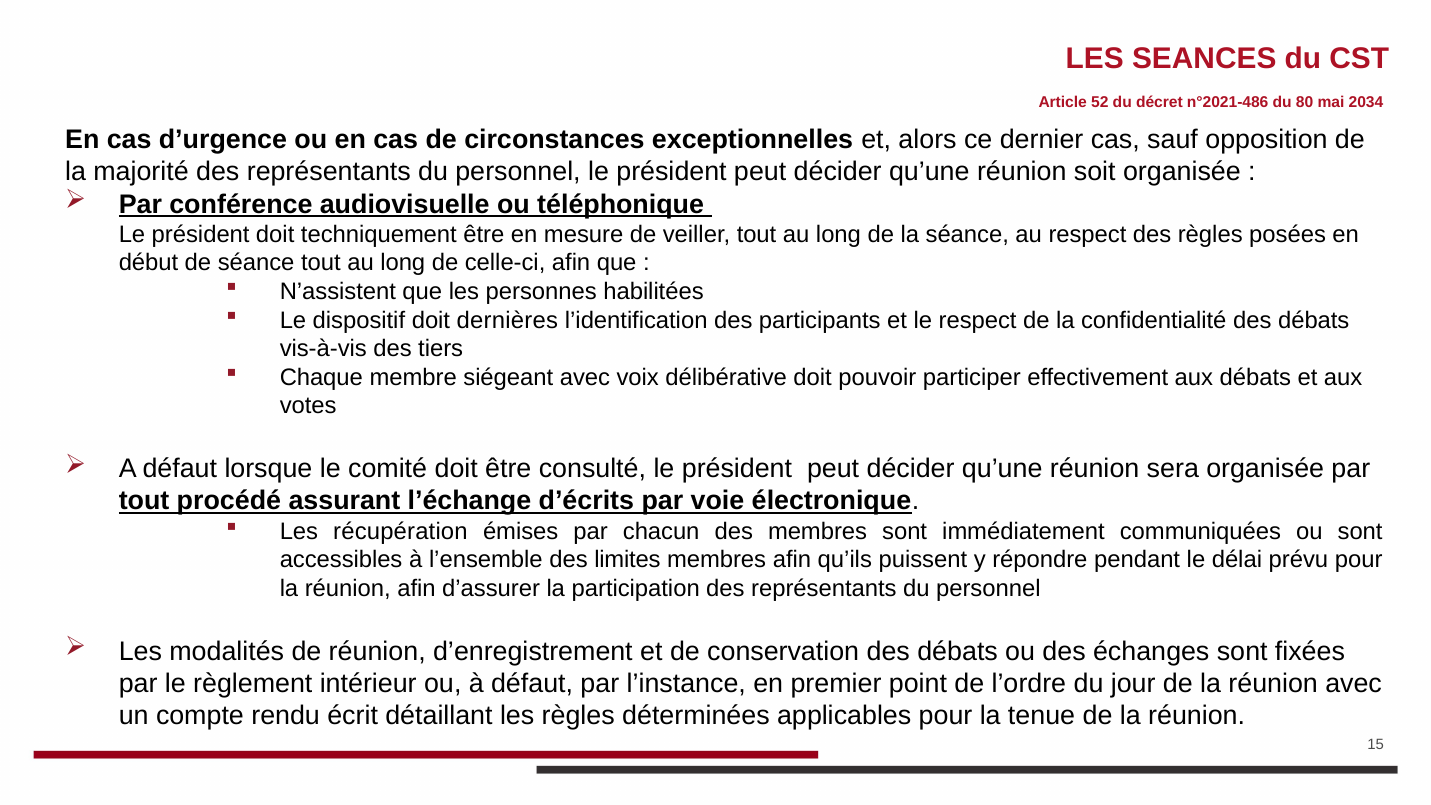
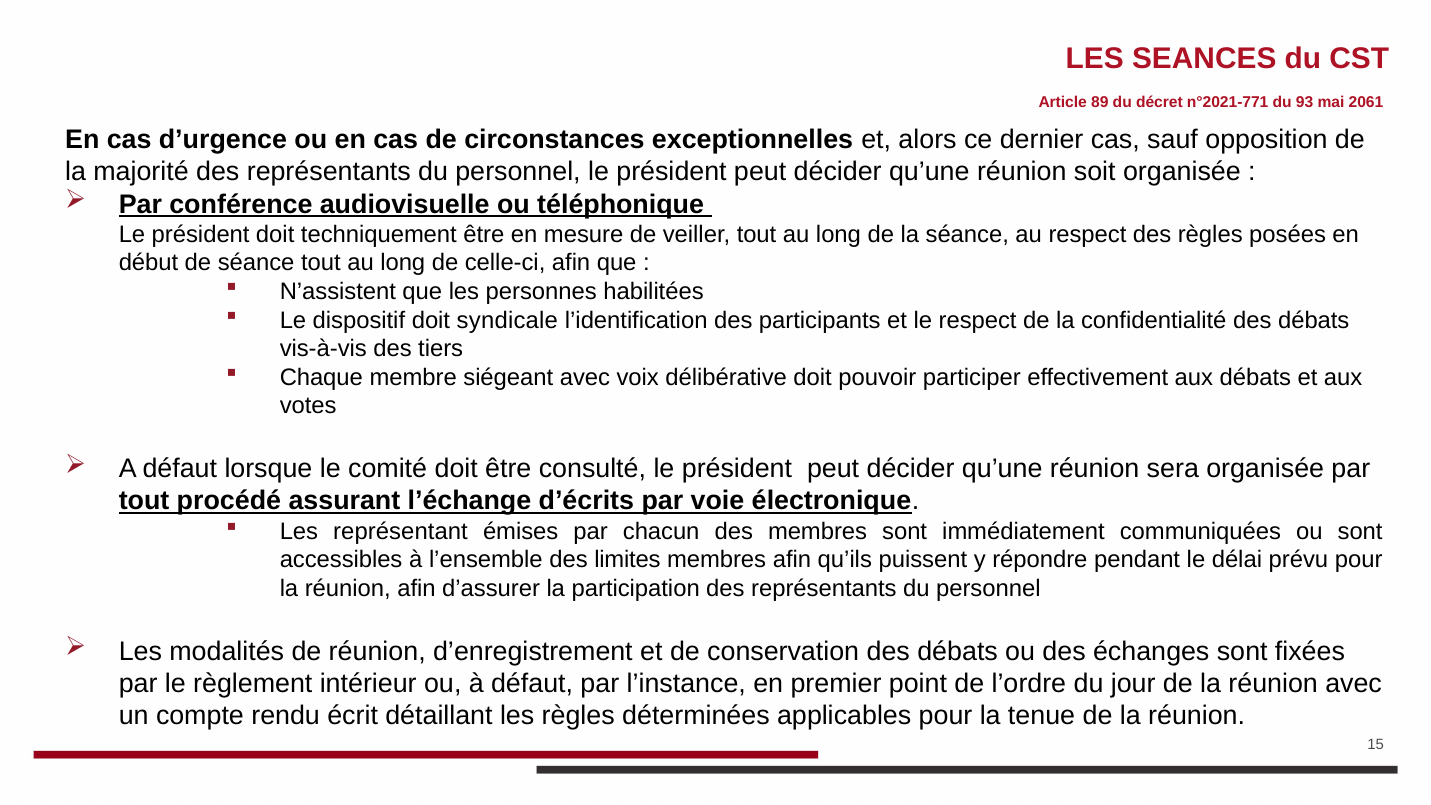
52: 52 -> 89 (1100, 102)
n°2021-486: n°2021-486 -> n°2021-771 (1228, 102)
80: 80 -> 93 (1305, 102)
2034: 2034 -> 2061 (1366, 102)
dernières: dernières -> syndicale (507, 320)
récupération: récupération -> représentant (401, 531)
